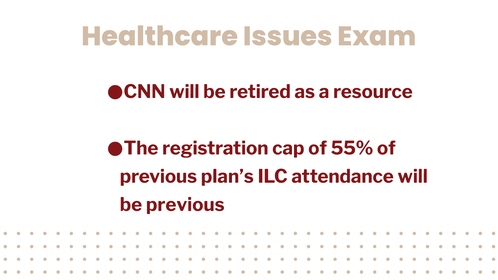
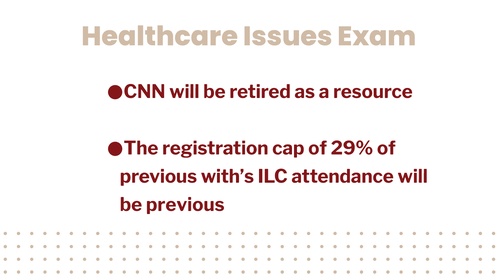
55%: 55% -> 29% (352, 148)
plan’s: plan’s -> with’s (227, 177)
